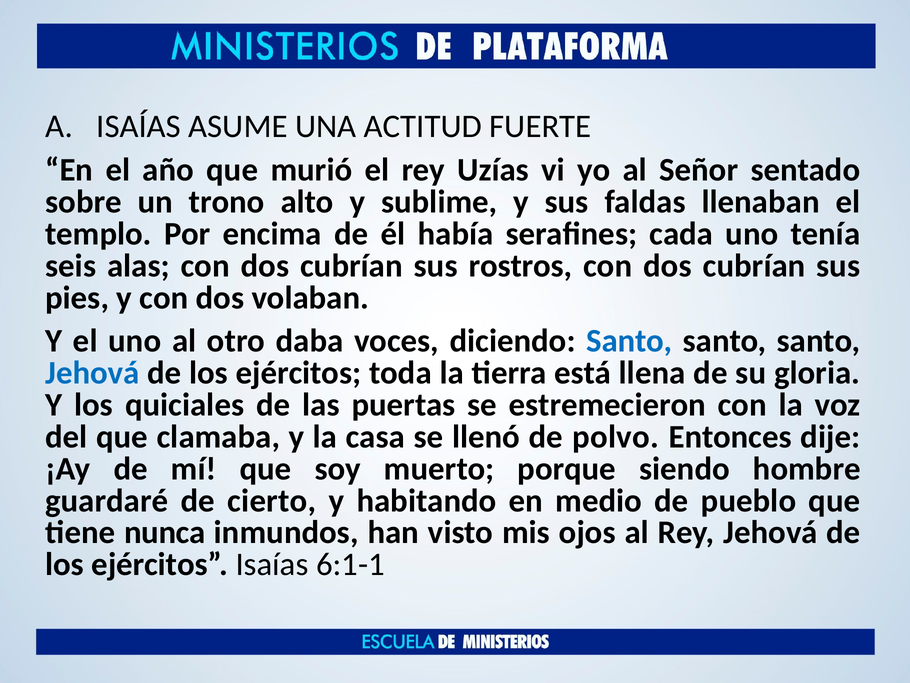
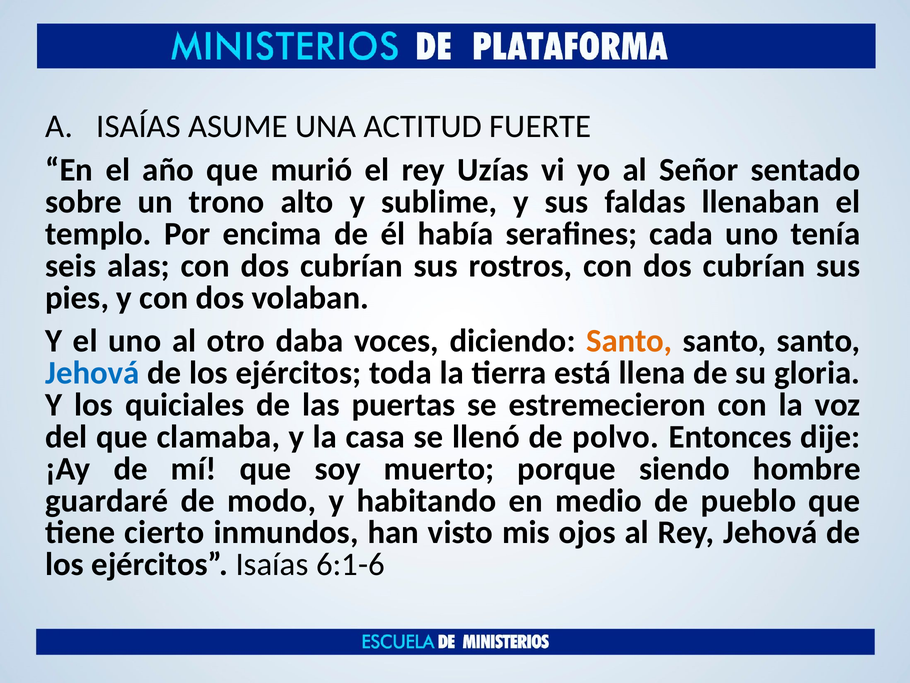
Santo colour: blue -> orange (629, 341)
cierto: cierto -> modo (272, 500)
nunca: nunca -> cierto (164, 532)
6:1-1: 6:1-1 -> 6:1-6 (350, 564)
